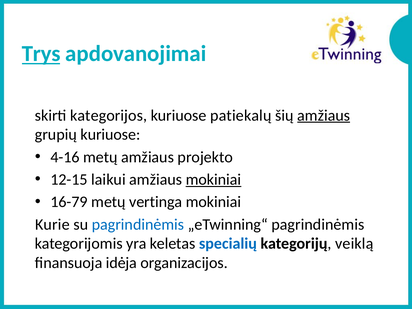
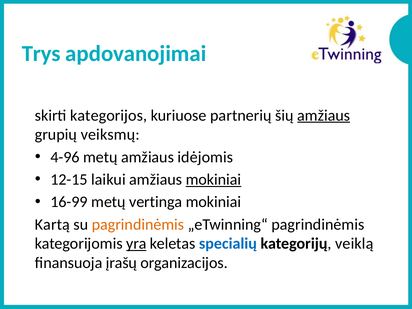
Trys underline: present -> none (41, 54)
patiekalų: patiekalų -> partnerių (241, 115)
grupių kuriuose: kuriuose -> veiksmų (110, 135)
4-16: 4-16 -> 4-96 (65, 157)
projekto: projekto -> idėjomis (205, 157)
16-79: 16-79 -> 16-99 (69, 202)
Kurie: Kurie -> Kartą (52, 224)
pagrindinėmis colour: blue -> orange (138, 224)
yra underline: none -> present (136, 244)
idėja: idėja -> įrašų (121, 263)
